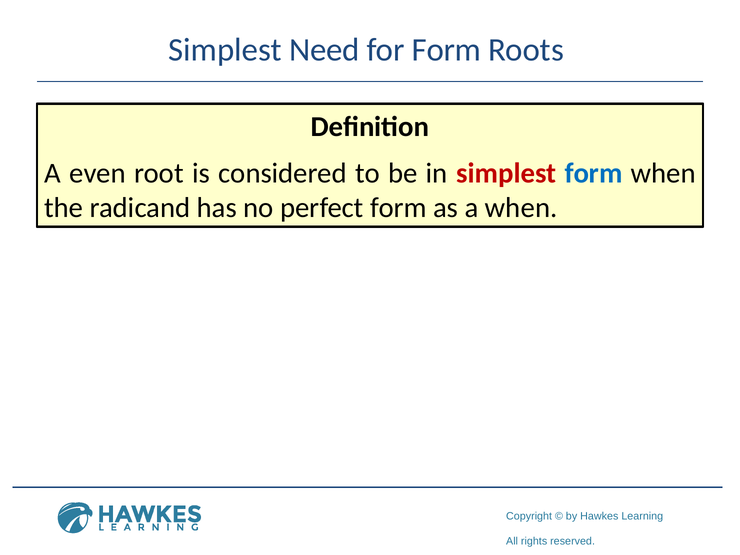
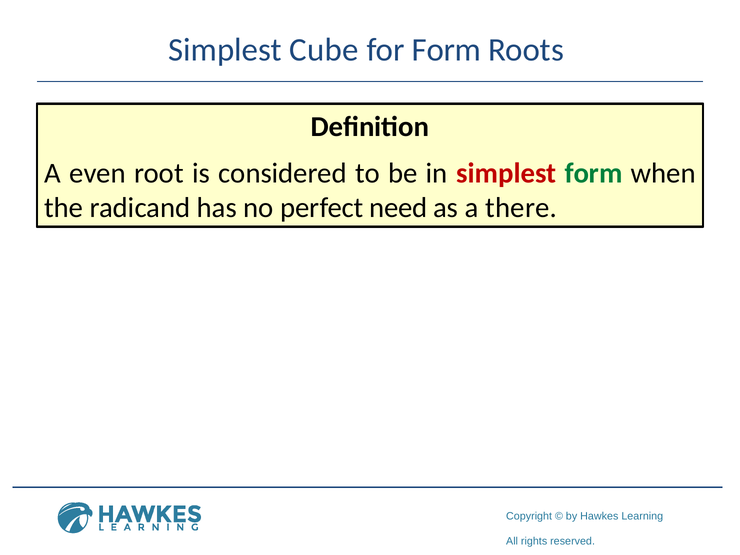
Need: Need -> Cube (324, 50)
form colour: blue -> green (593, 173)
perfect form: form -> need (398, 208)
a when: when -> there (521, 208)
